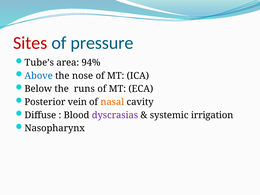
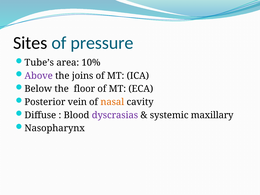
Sites colour: red -> black (30, 43)
94%: 94% -> 10% (91, 63)
Above colour: blue -> purple (39, 76)
nose: nose -> joins (83, 76)
runs: runs -> floor (84, 89)
irrigation: irrigation -> maxillary (212, 115)
